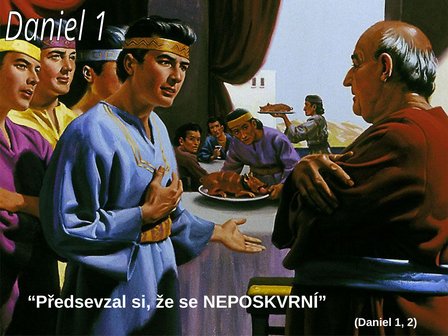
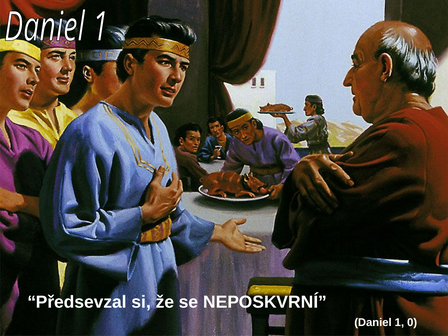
2: 2 -> 0 (412, 323)
